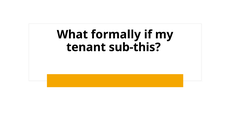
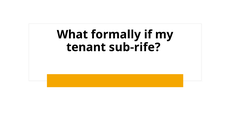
sub-this: sub-this -> sub-rife (135, 47)
